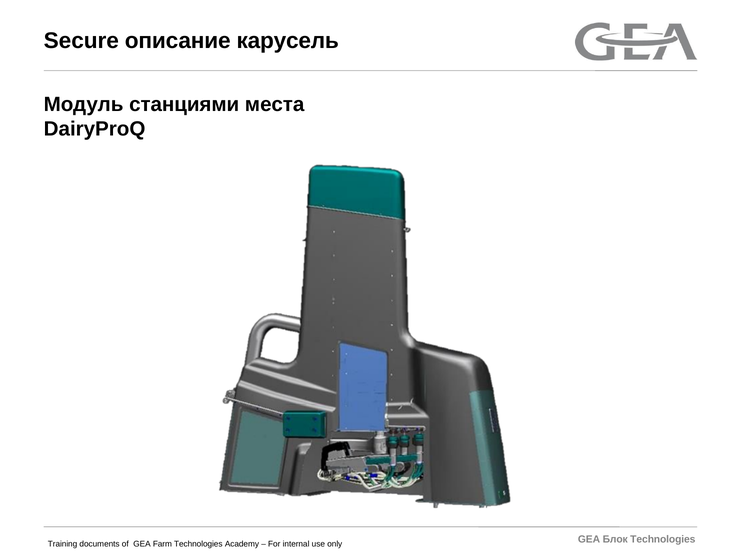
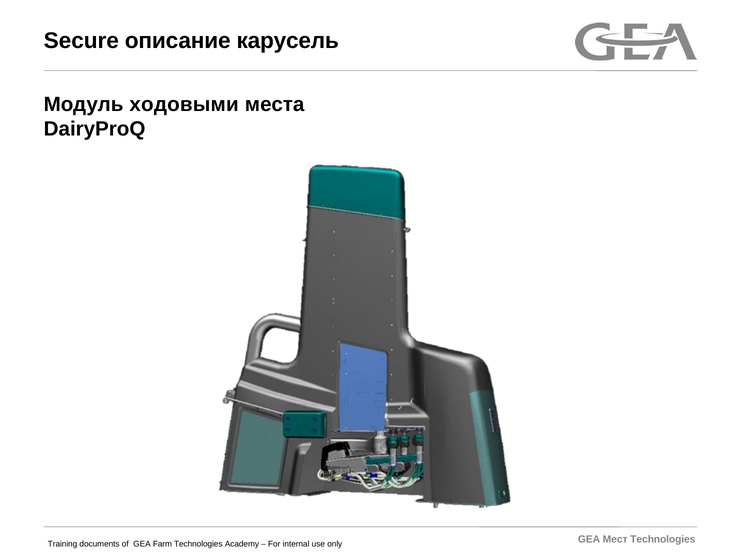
станциями: станциями -> ходовыми (184, 104)
Блок: Блок -> Мест (615, 539)
